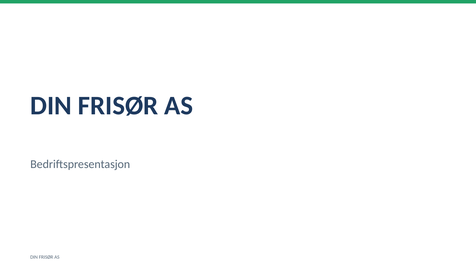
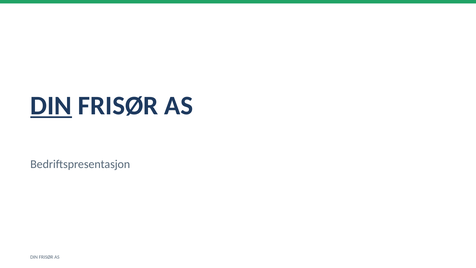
DIN underline: none -> present (51, 106)
